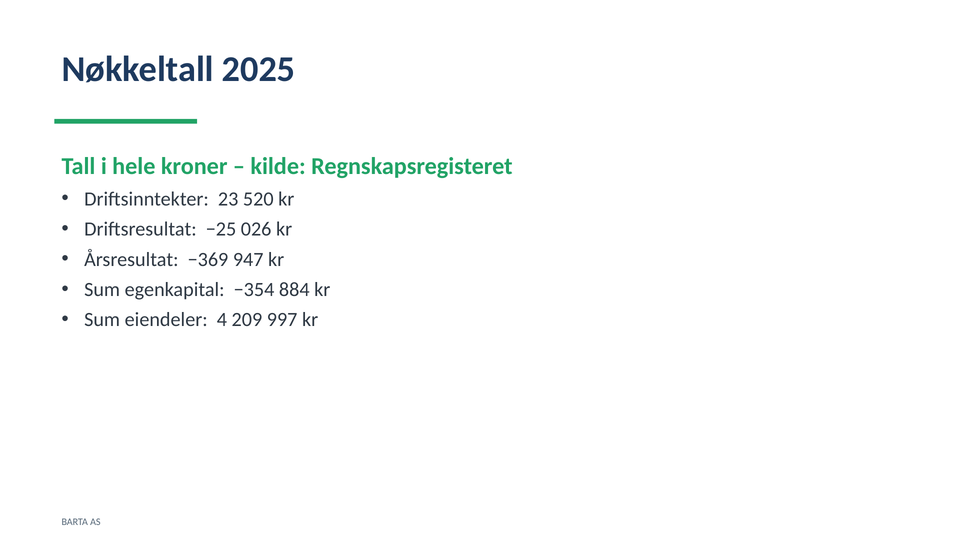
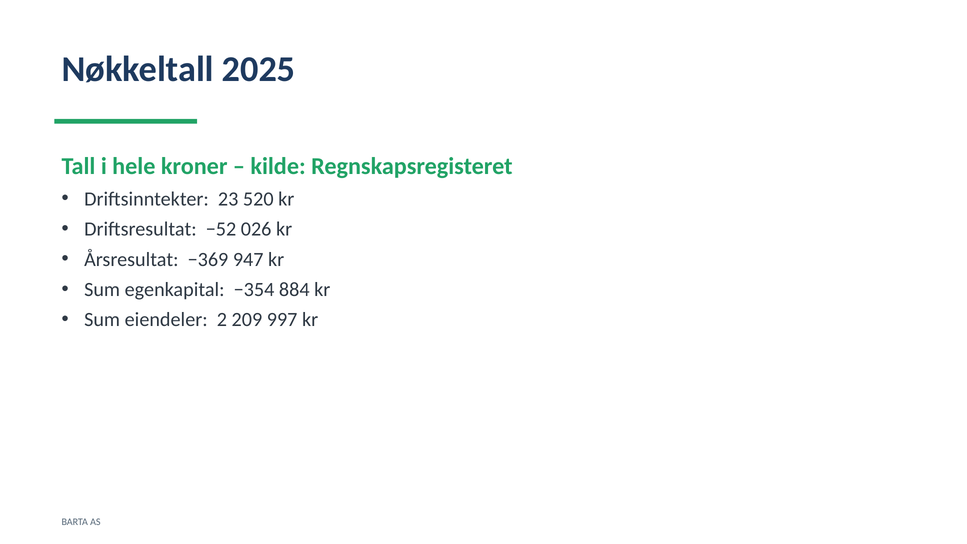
−25: −25 -> −52 (221, 229)
4: 4 -> 2 (222, 320)
